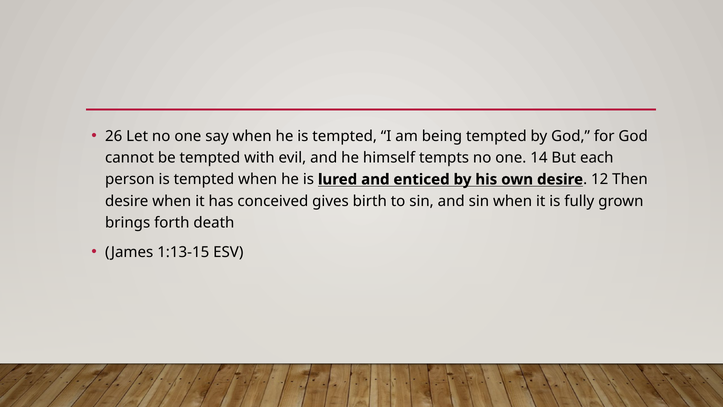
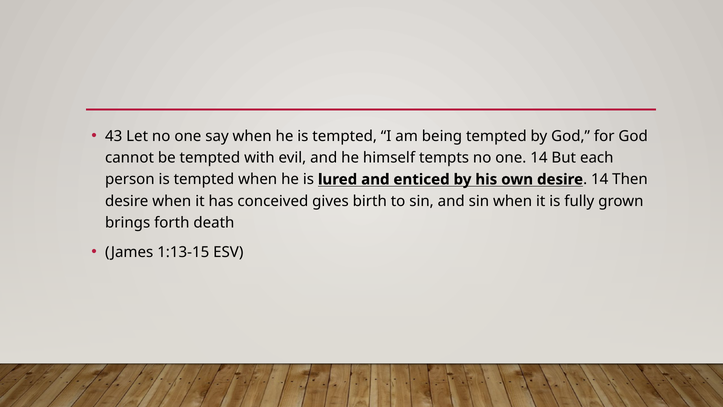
26: 26 -> 43 (114, 136)
12: 12 -> 14 (600, 179)
